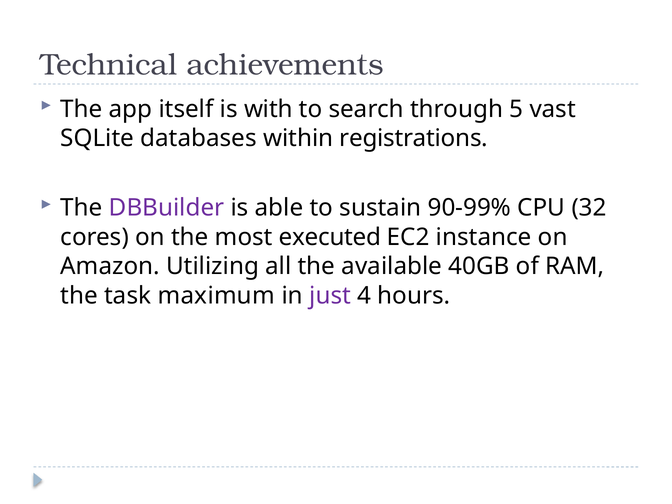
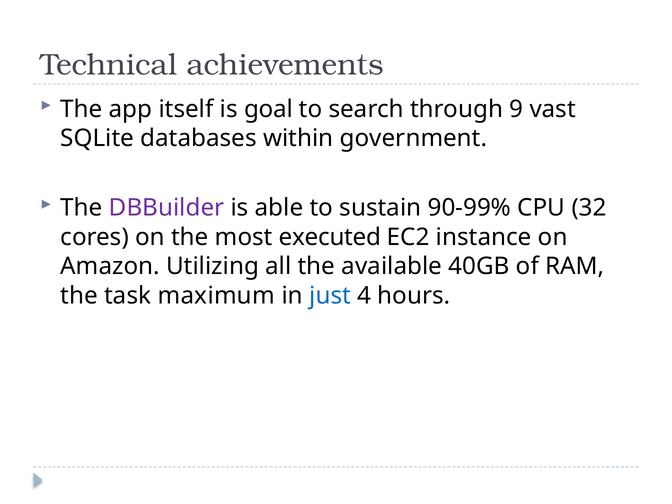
with: with -> goal (268, 109)
5: 5 -> 9 (516, 109)
registrations: registrations -> government (414, 138)
just colour: purple -> blue (330, 296)
